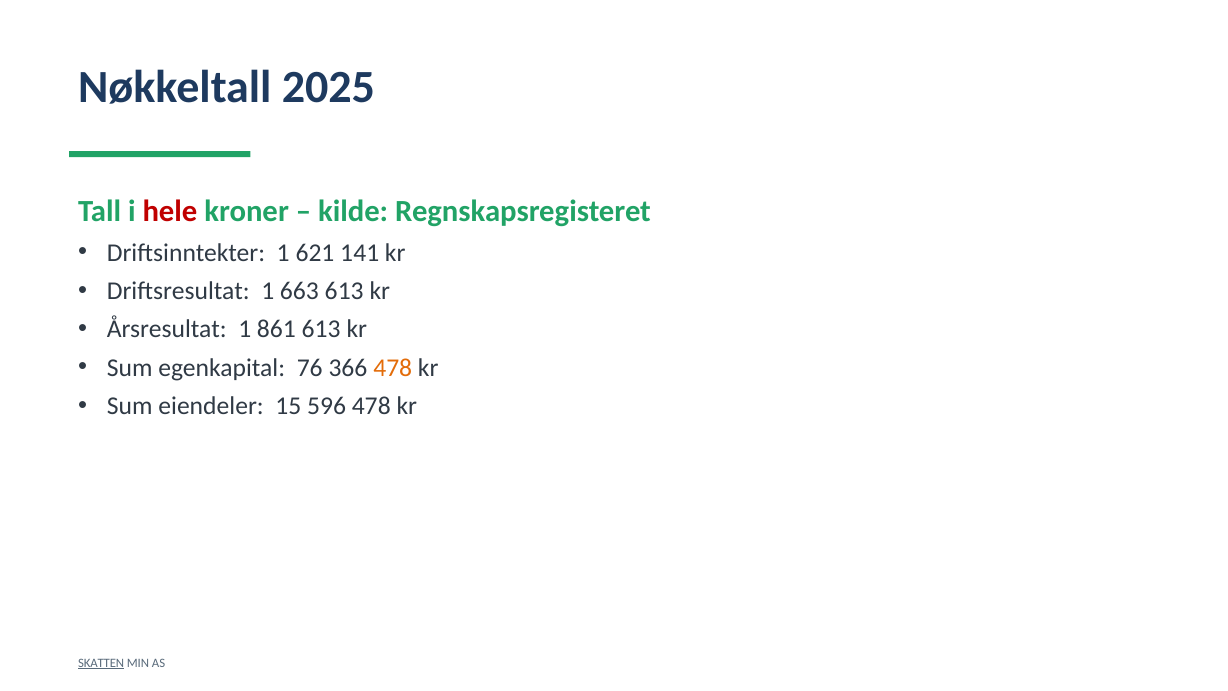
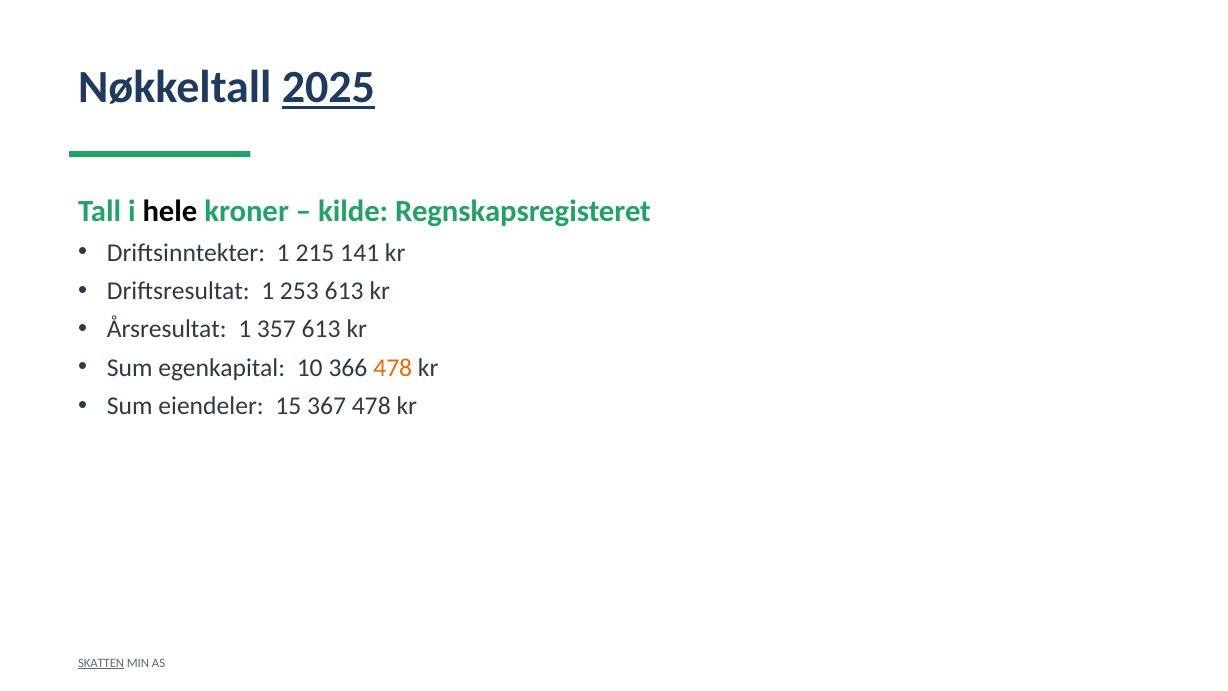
2025 underline: none -> present (328, 88)
hele colour: red -> black (170, 211)
621: 621 -> 215 (315, 253)
663: 663 -> 253 (299, 291)
861: 861 -> 357 (276, 329)
76: 76 -> 10 (310, 368)
596: 596 -> 367 (327, 406)
